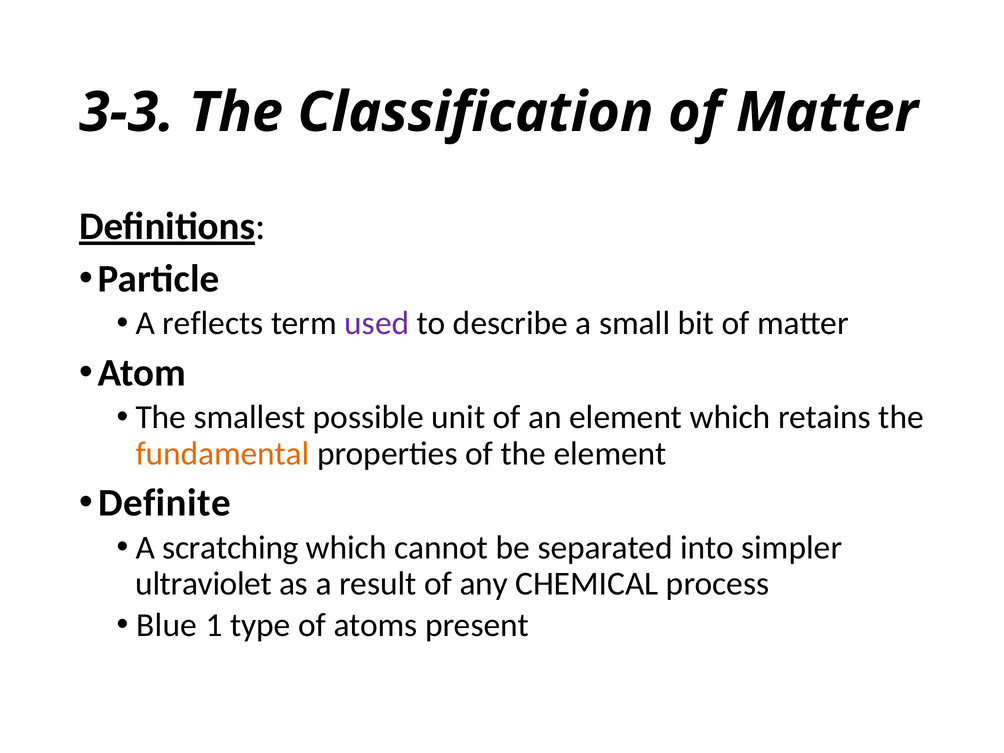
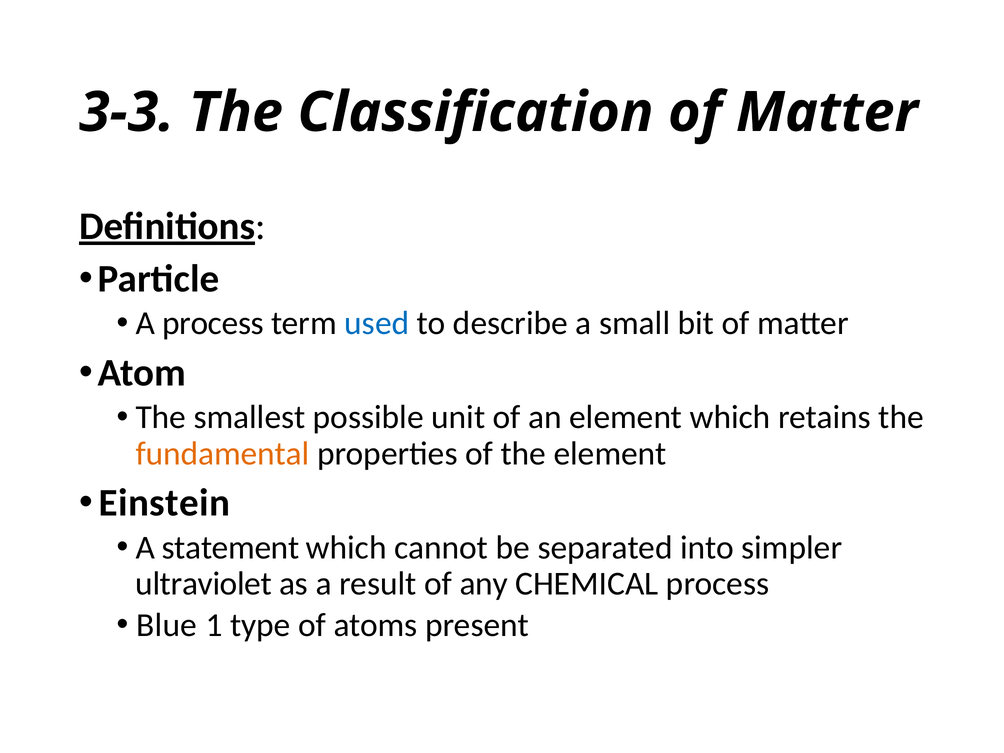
A reflects: reflects -> process (213, 323)
used colour: purple -> blue (377, 323)
Definite: Definite -> Einstein (164, 503)
scratching: scratching -> statement (230, 548)
